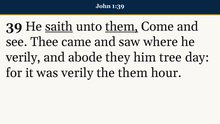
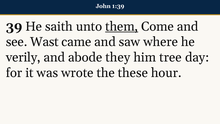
saith underline: present -> none (59, 26)
Thee: Thee -> Wast (44, 42)
was verily: verily -> wrote (77, 73)
the them: them -> these (133, 73)
